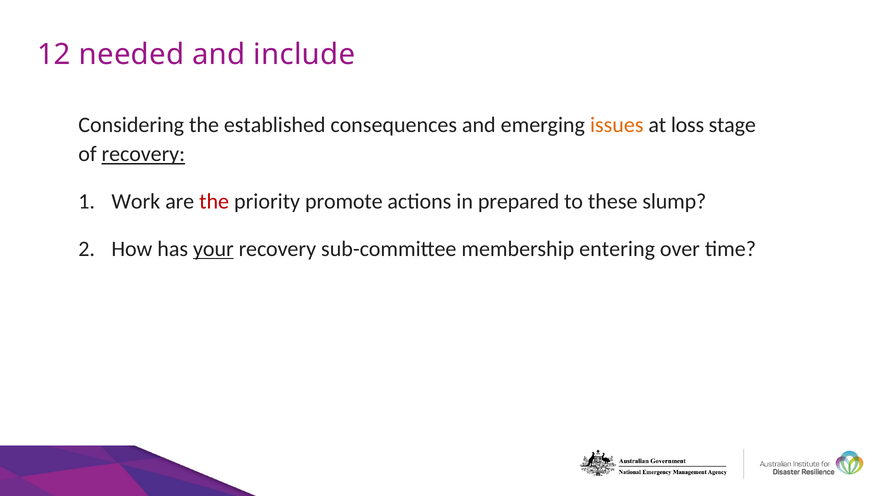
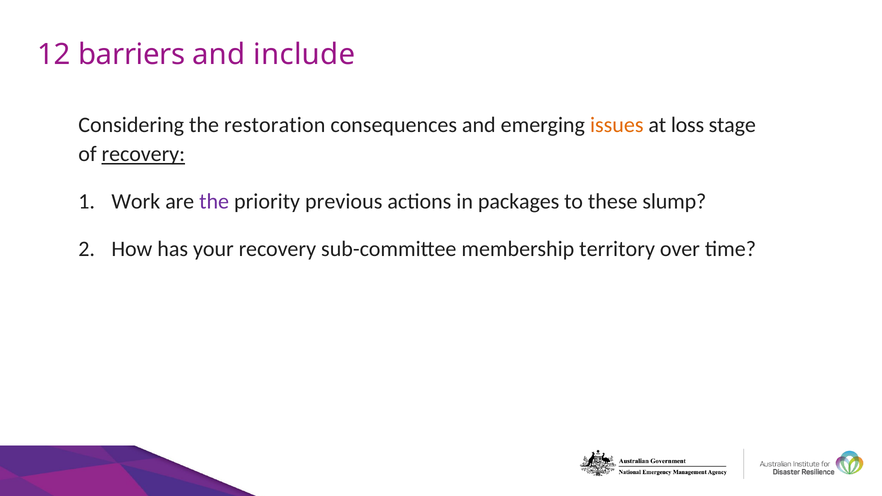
needed: needed -> barriers (132, 54)
established: established -> restoration (275, 125)
the colour: red -> purple (214, 202)
promote: promote -> previous (344, 202)
prepared: prepared -> packages (519, 202)
your underline: present -> none (213, 249)
entering: entering -> territory (617, 249)
